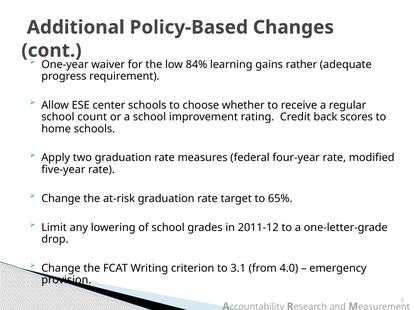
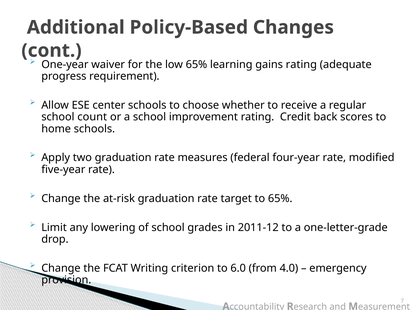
low 84%: 84% -> 65% (196, 65)
gains rather: rather -> rating (301, 65)
3.1: 3.1 -> 6.0 (238, 269)
